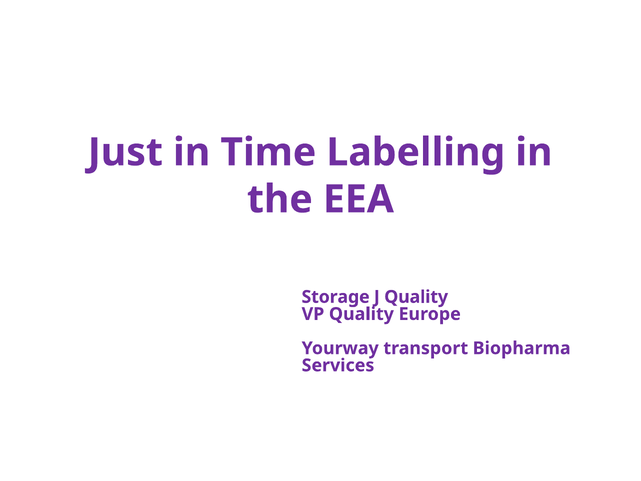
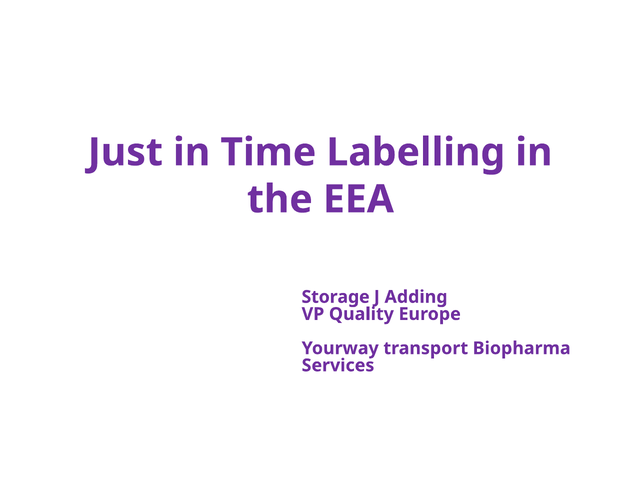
J Quality: Quality -> Adding (416, 297)
